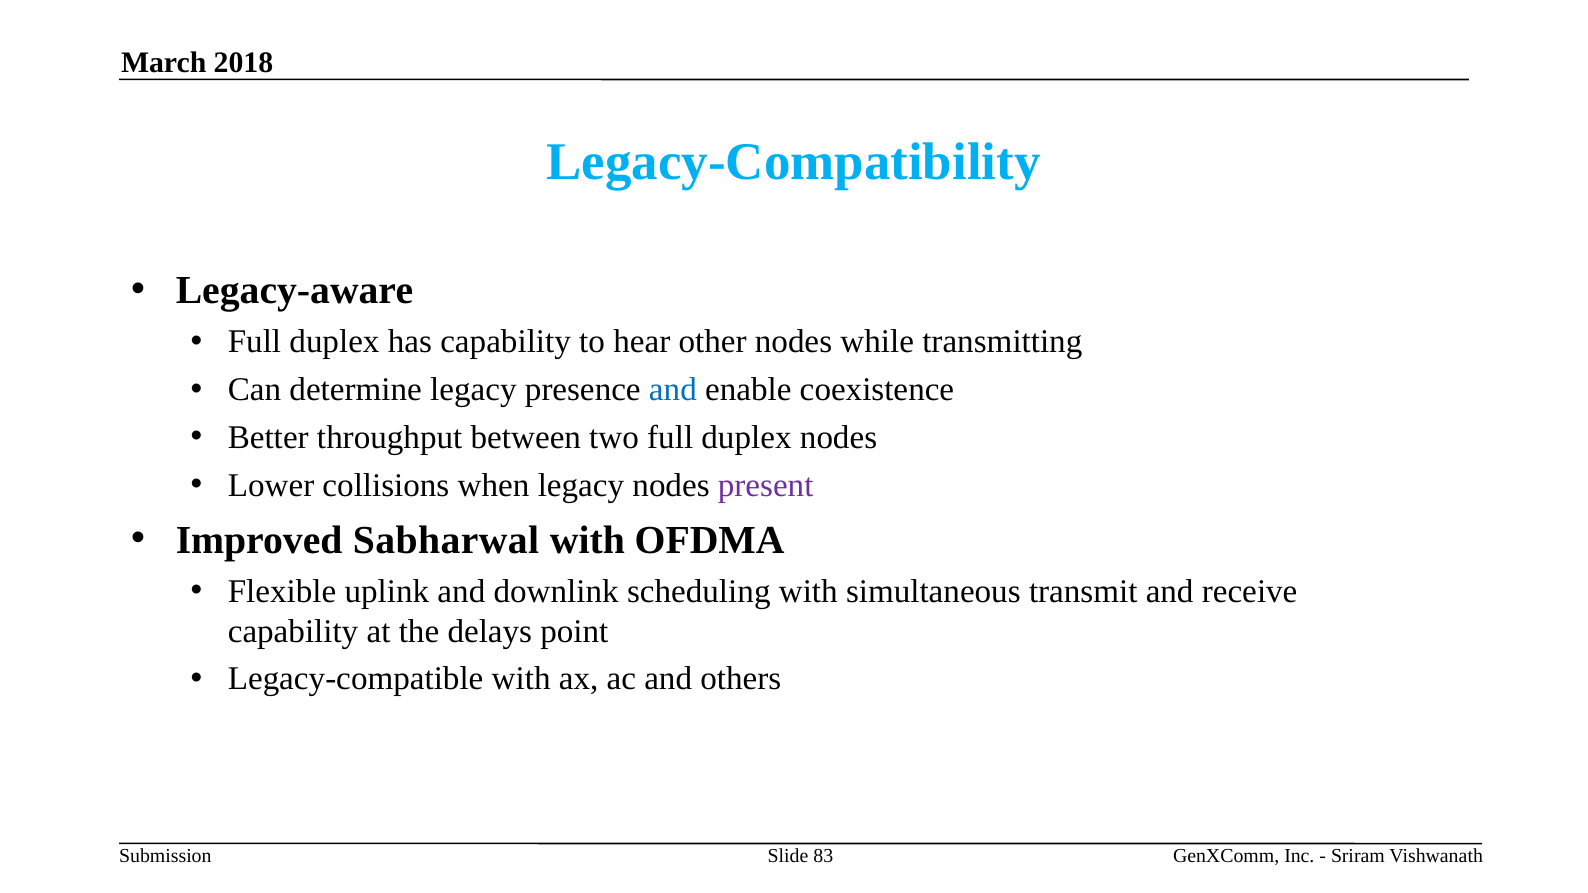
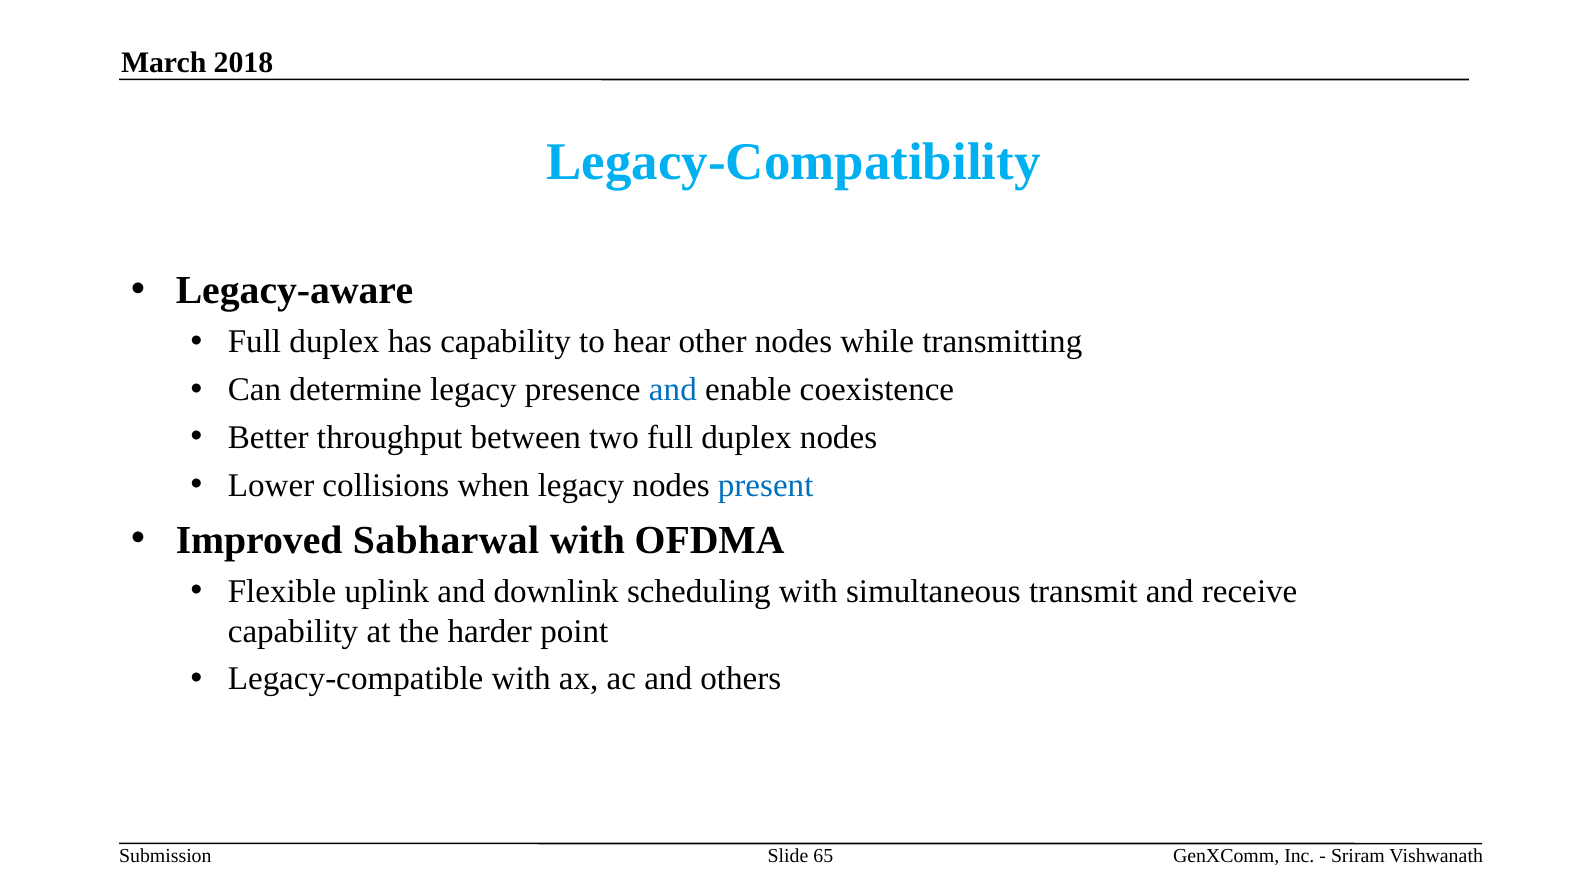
present colour: purple -> blue (766, 486)
delays: delays -> harder (490, 631)
83: 83 -> 65 (823, 857)
